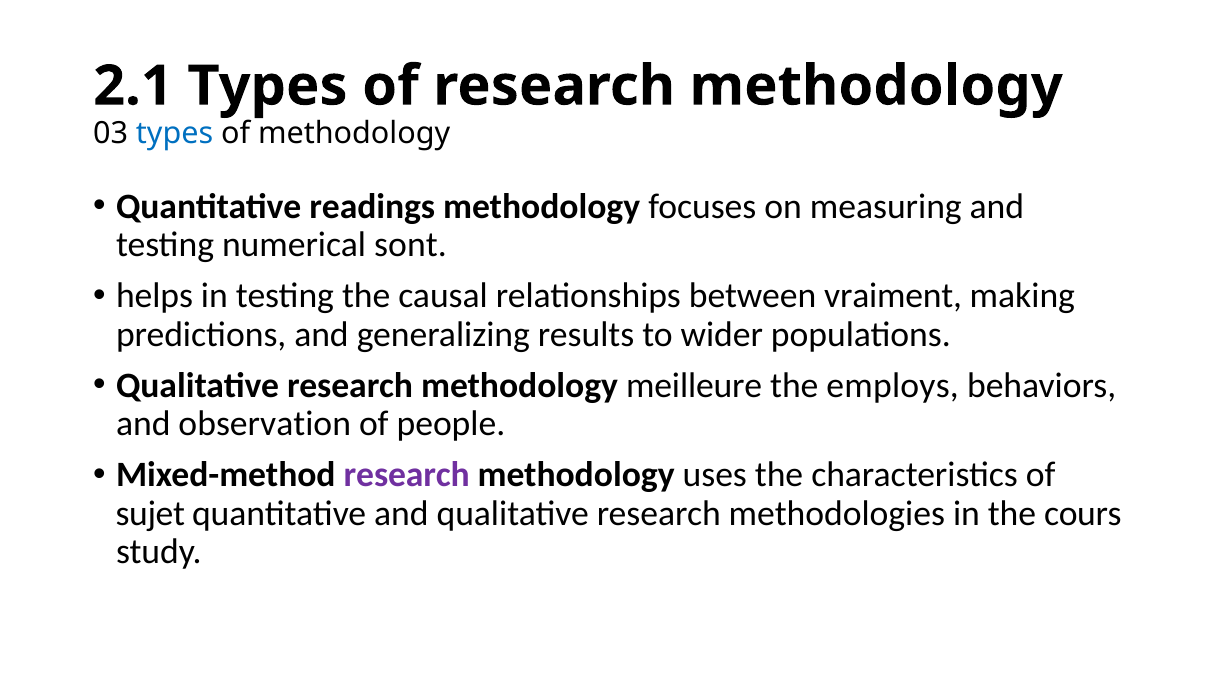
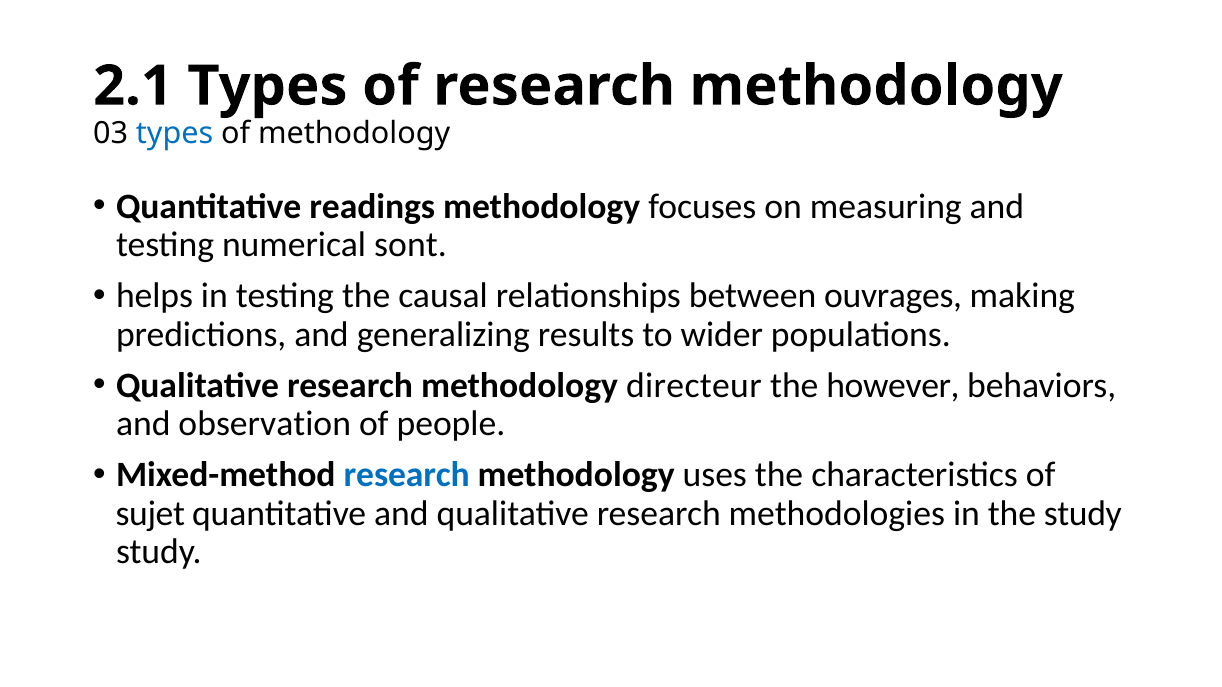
vraiment: vraiment -> ouvrages (893, 296)
meilleure: meilleure -> directeur (694, 386)
employs: employs -> however (893, 386)
research colour: purple -> blue (407, 475)
the cours: cours -> study (1083, 514)
